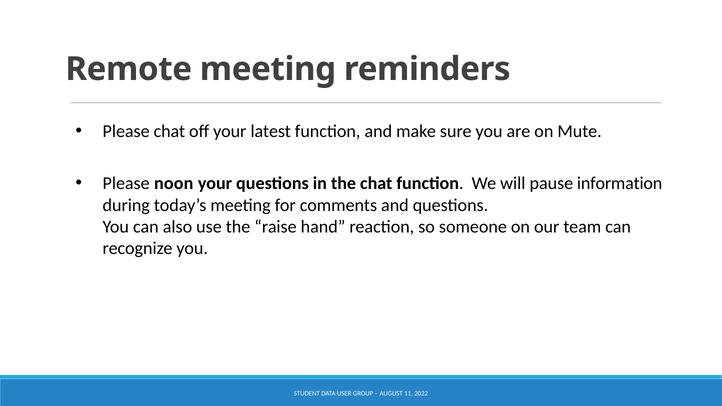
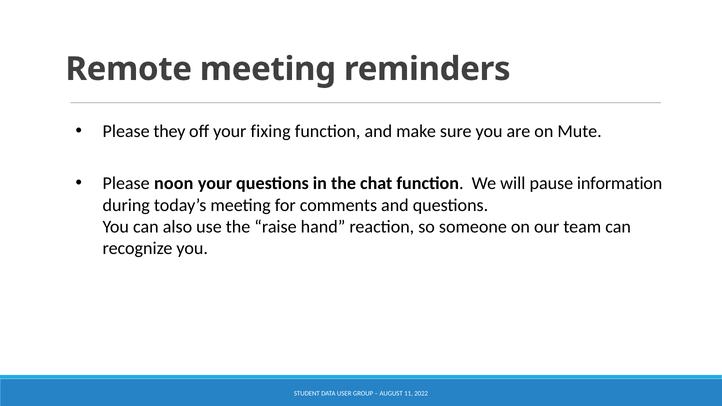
Please chat: chat -> they (169, 131)
latest: latest -> fixing (271, 131)
